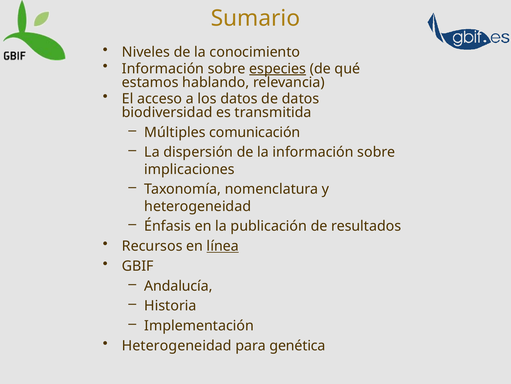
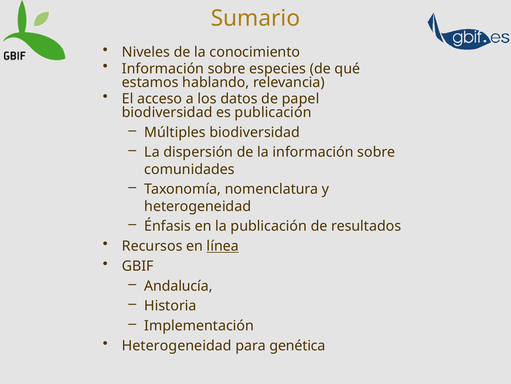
especies underline: present -> none (278, 69)
de datos: datos -> papel (301, 99)
es transmitida: transmitida -> publicación (273, 112)
Múltiples comunicación: comunicación -> biodiversidad (255, 132)
implicaciones: implicaciones -> comunidades (190, 169)
